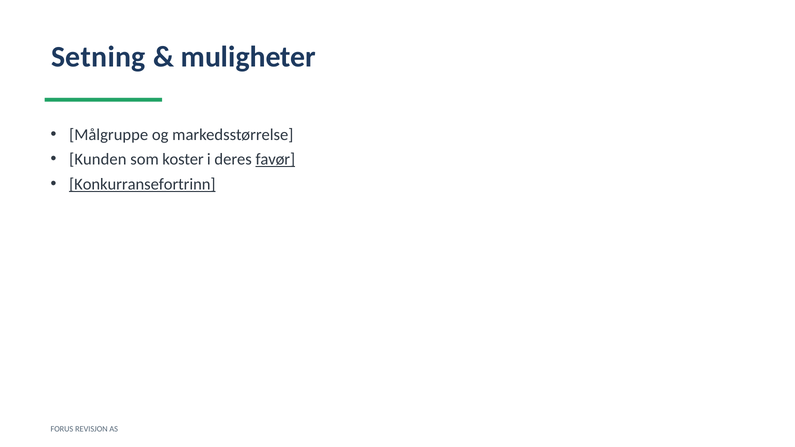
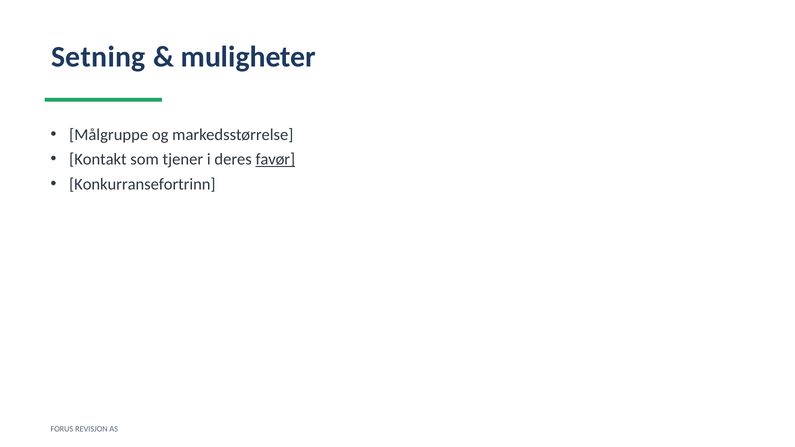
Kunden: Kunden -> Kontakt (98, 160)
koster: koster -> tjener (183, 160)
Konkurransefortrinn underline: present -> none (142, 184)
